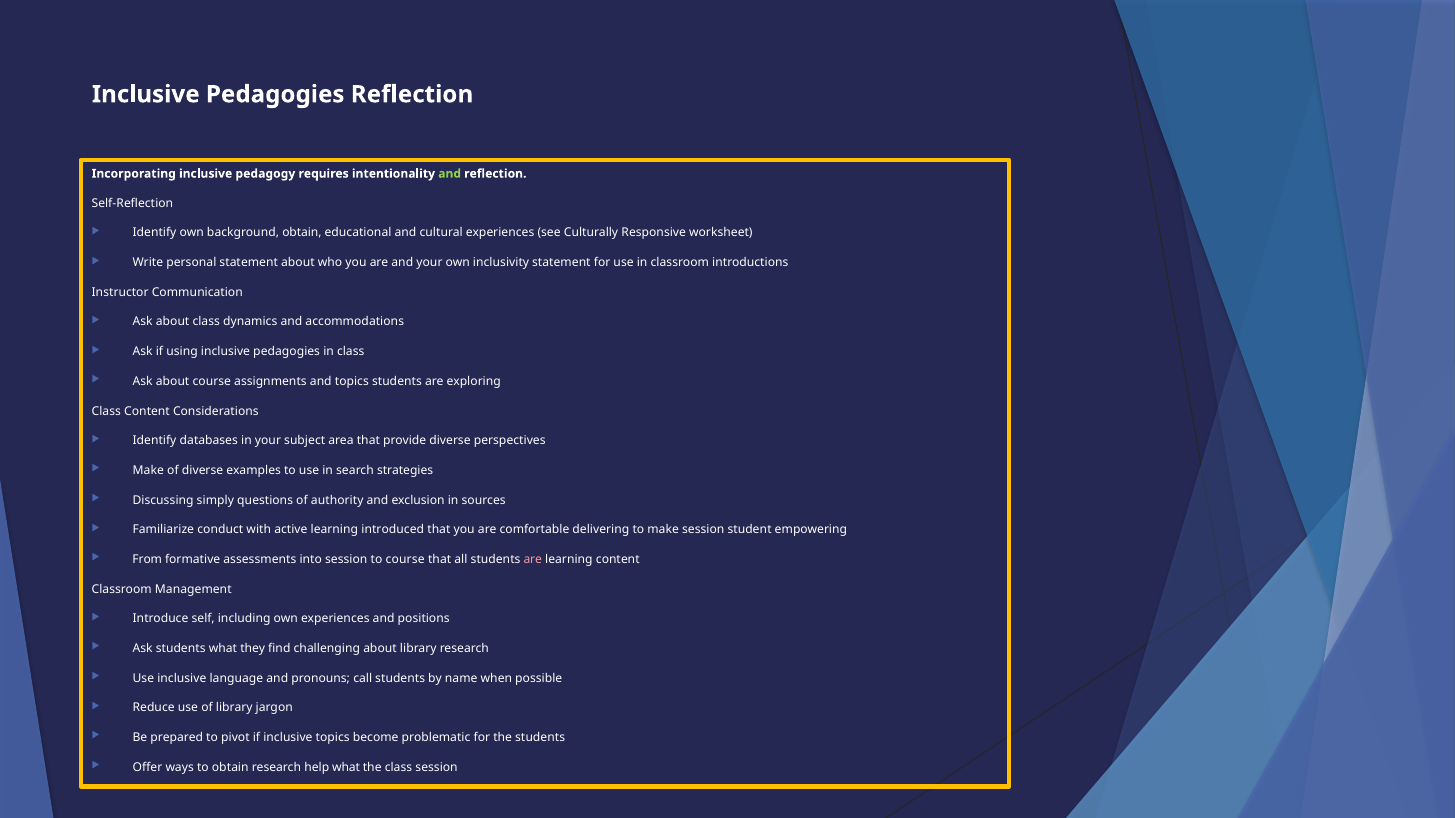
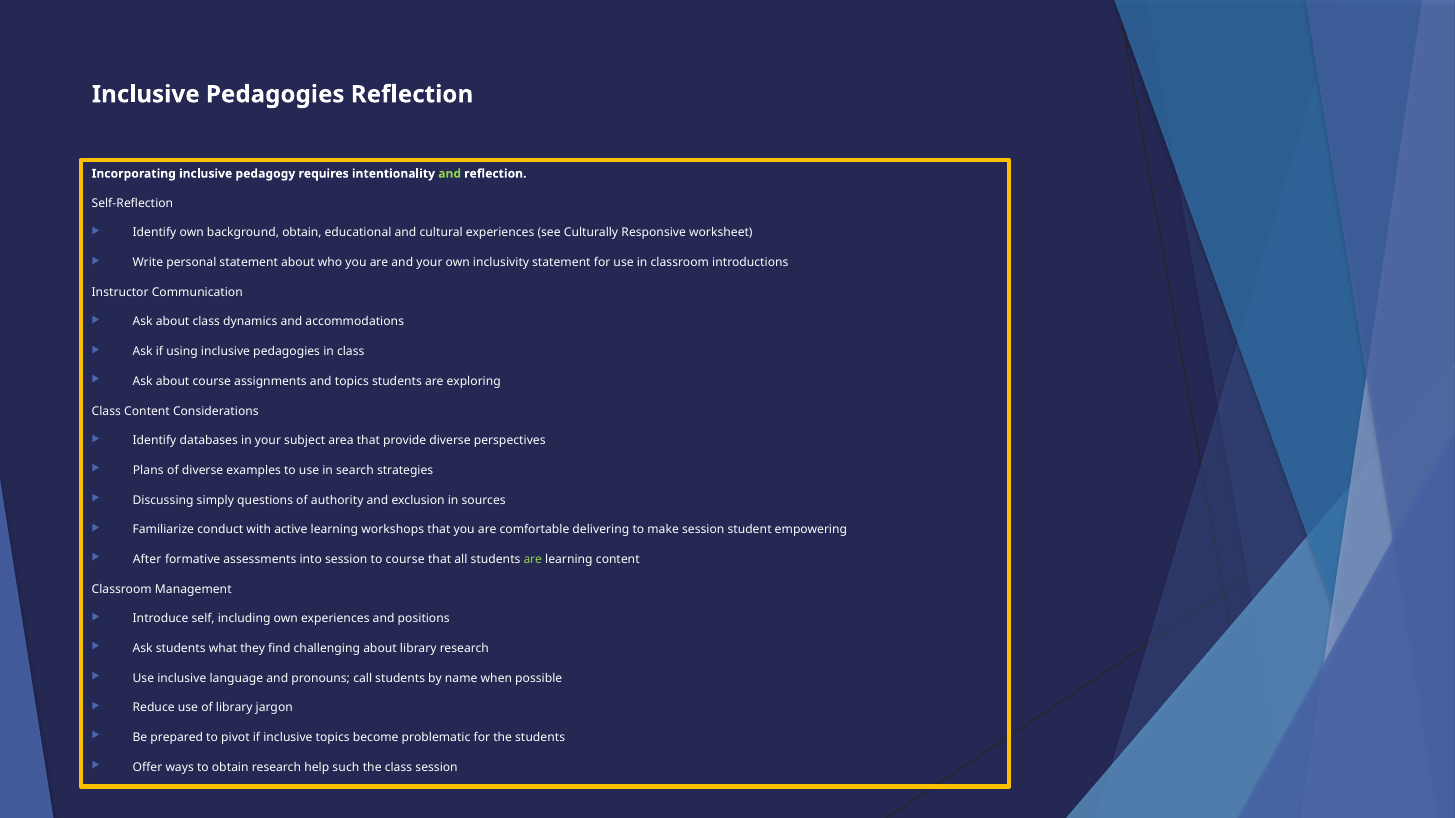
Make: Make -> Plans (148, 471)
introduced: introduced -> workshops (393, 530)
From: From -> After (147, 560)
are colour: pink -> light green (533, 560)
help what: what -> such (346, 767)
